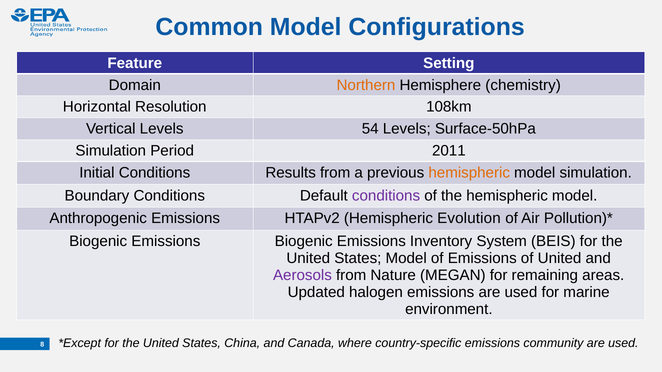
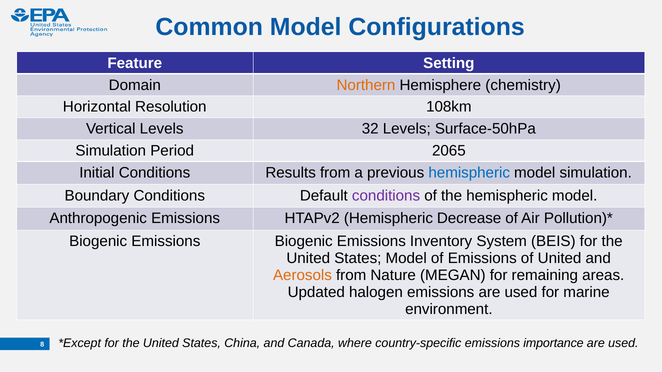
54: 54 -> 32 (370, 129)
2011: 2011 -> 2065 (449, 151)
hemispheric colour: orange -> blue (469, 173)
Evolution: Evolution -> Decrease (469, 219)
Aerosols colour: purple -> orange (302, 275)
community: community -> importance (553, 344)
